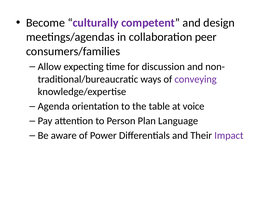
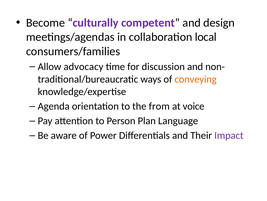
peer: peer -> local (206, 37)
expecting: expecting -> advocacy (83, 66)
conveying colour: purple -> orange (196, 79)
table: table -> from (159, 106)
